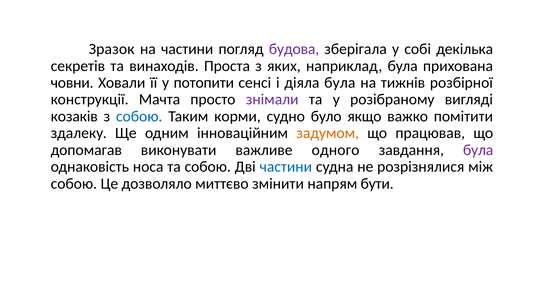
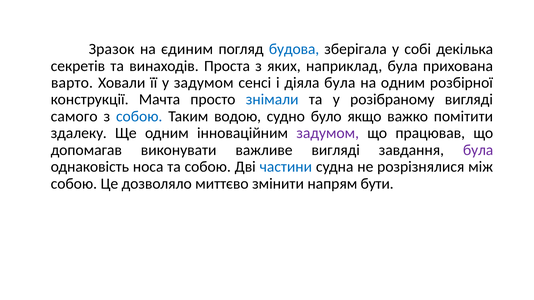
на частини: частини -> єдиним (187, 49)
будова colour: purple -> blue (294, 49)
човни: човни -> варто (72, 83)
у потопити: потопити -> задумом (204, 83)
на тижнів: тижнів -> одним (403, 83)
знімали colour: purple -> blue (272, 100)
козаків: козаків -> самого (74, 116)
корми: корми -> водою (238, 116)
задумом colour: orange -> purple (328, 133)
важливе одного: одного -> вигляді (336, 150)
